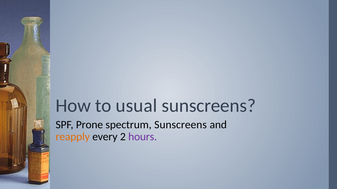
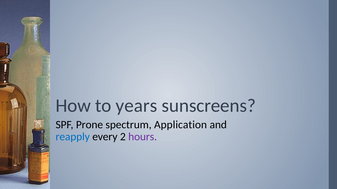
usual: usual -> years (136, 106)
spectrum Sunscreens: Sunscreens -> Application (181, 125)
reapply colour: orange -> blue (73, 137)
